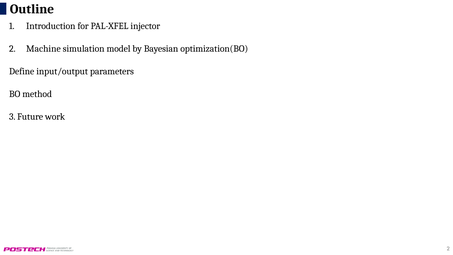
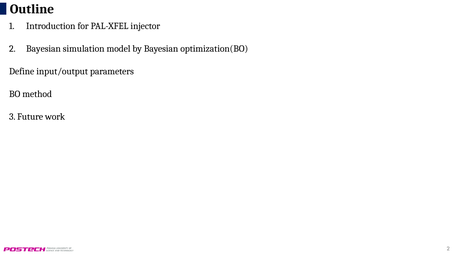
2 Machine: Machine -> Bayesian (43, 49)
